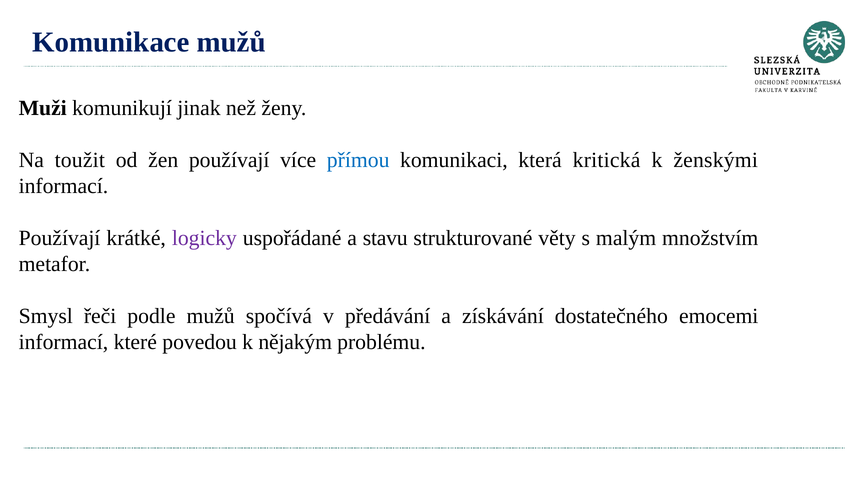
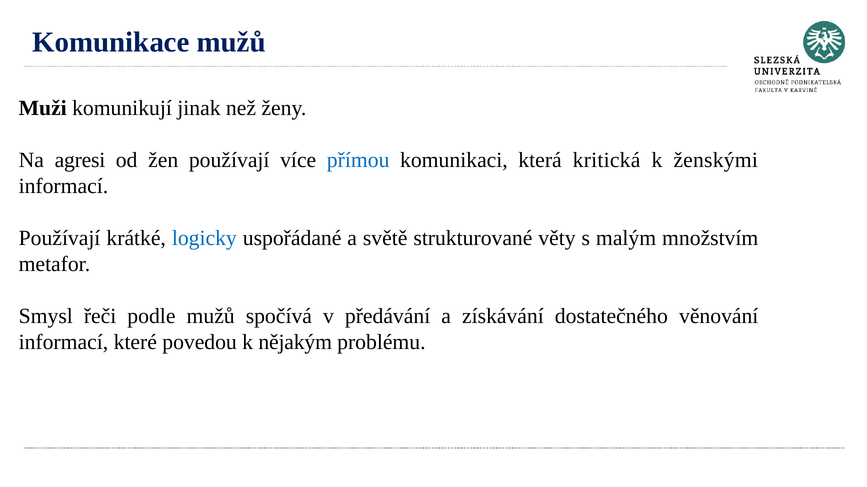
toužit: toužit -> agresi (80, 160)
logicky colour: purple -> blue (204, 239)
stavu: stavu -> světě (385, 239)
emocemi: emocemi -> věnování (719, 317)
